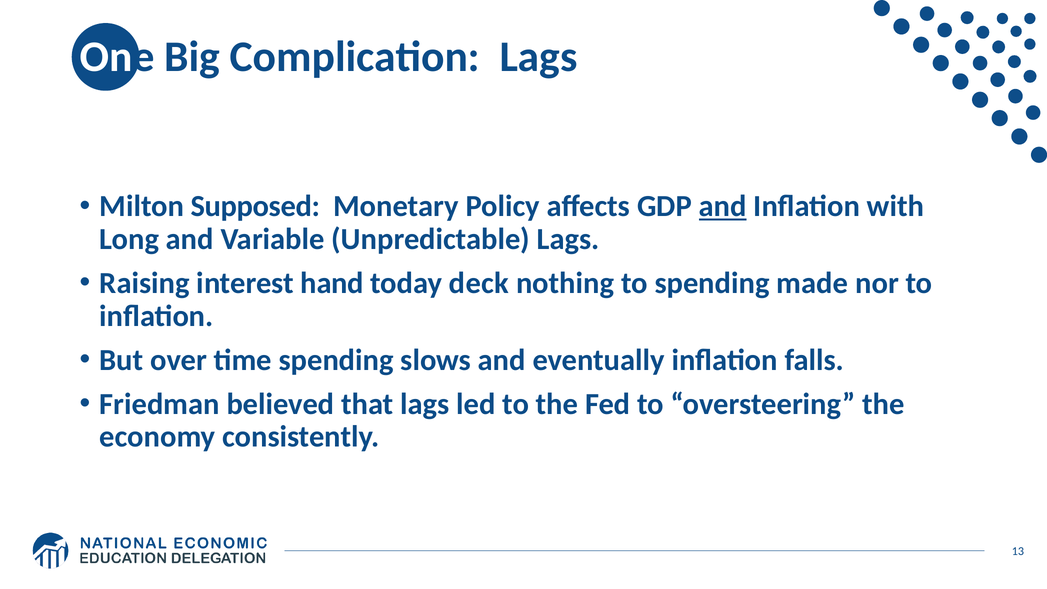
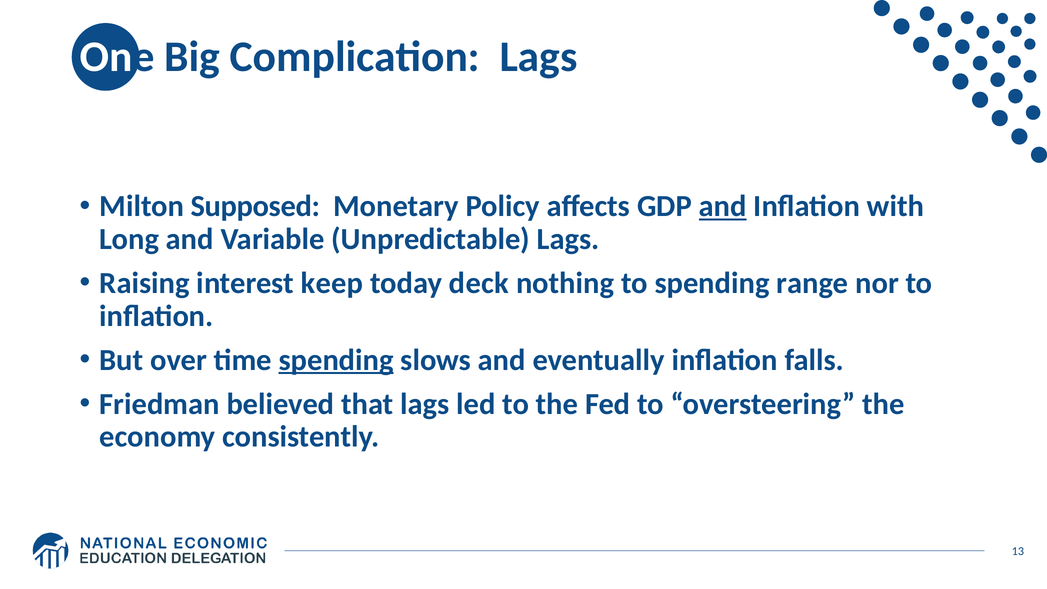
hand: hand -> keep (332, 283)
made: made -> range (812, 283)
spending underline: none -> present (336, 360)
